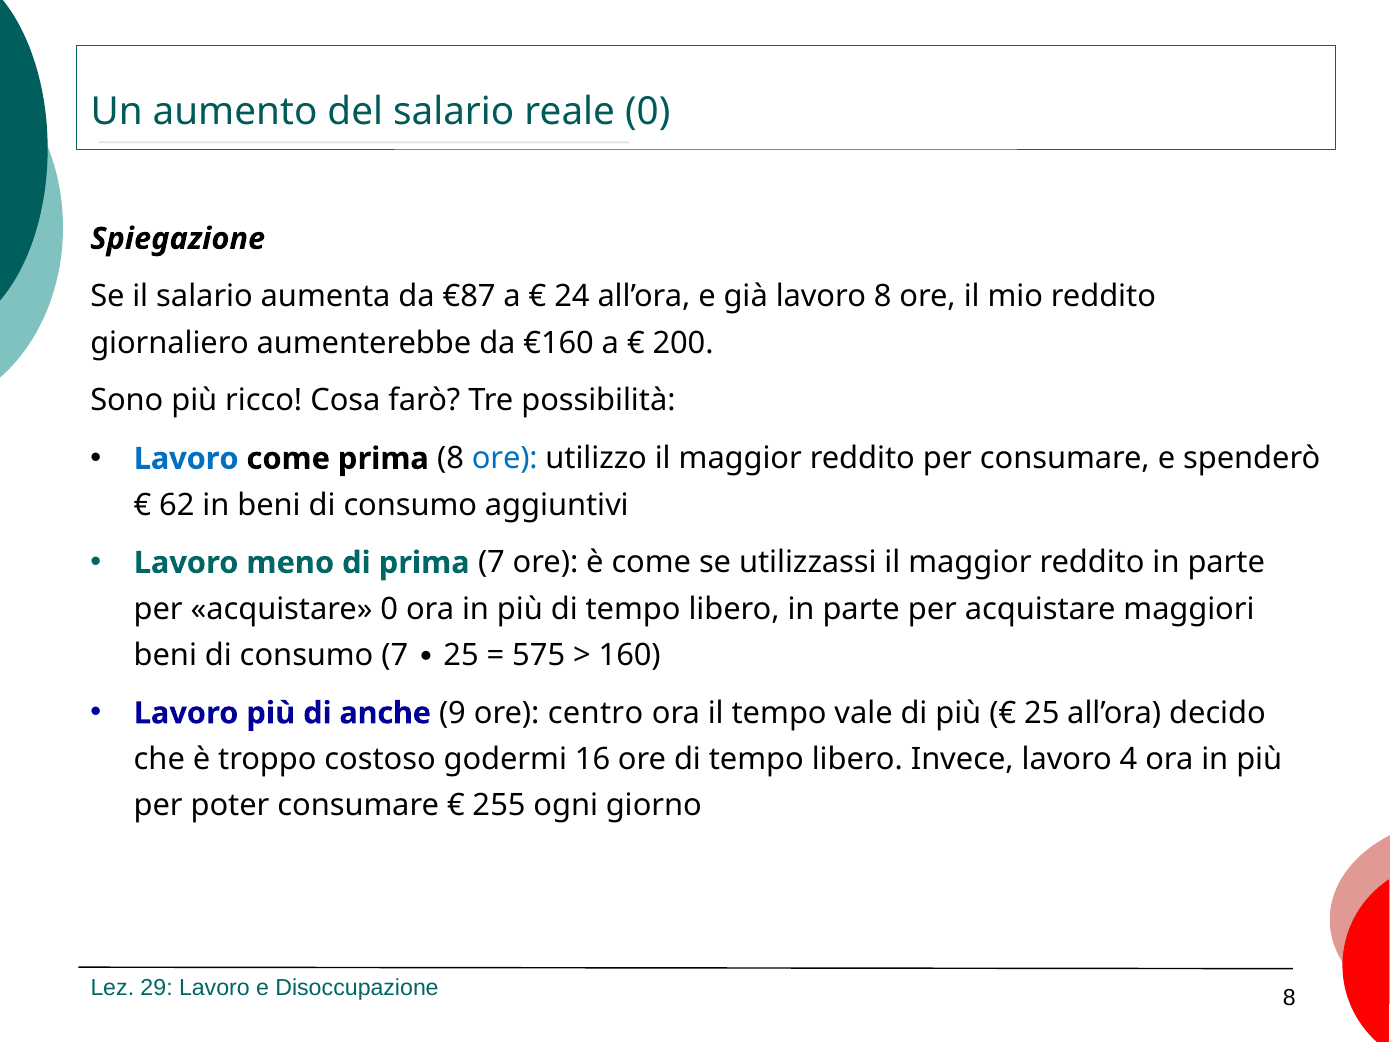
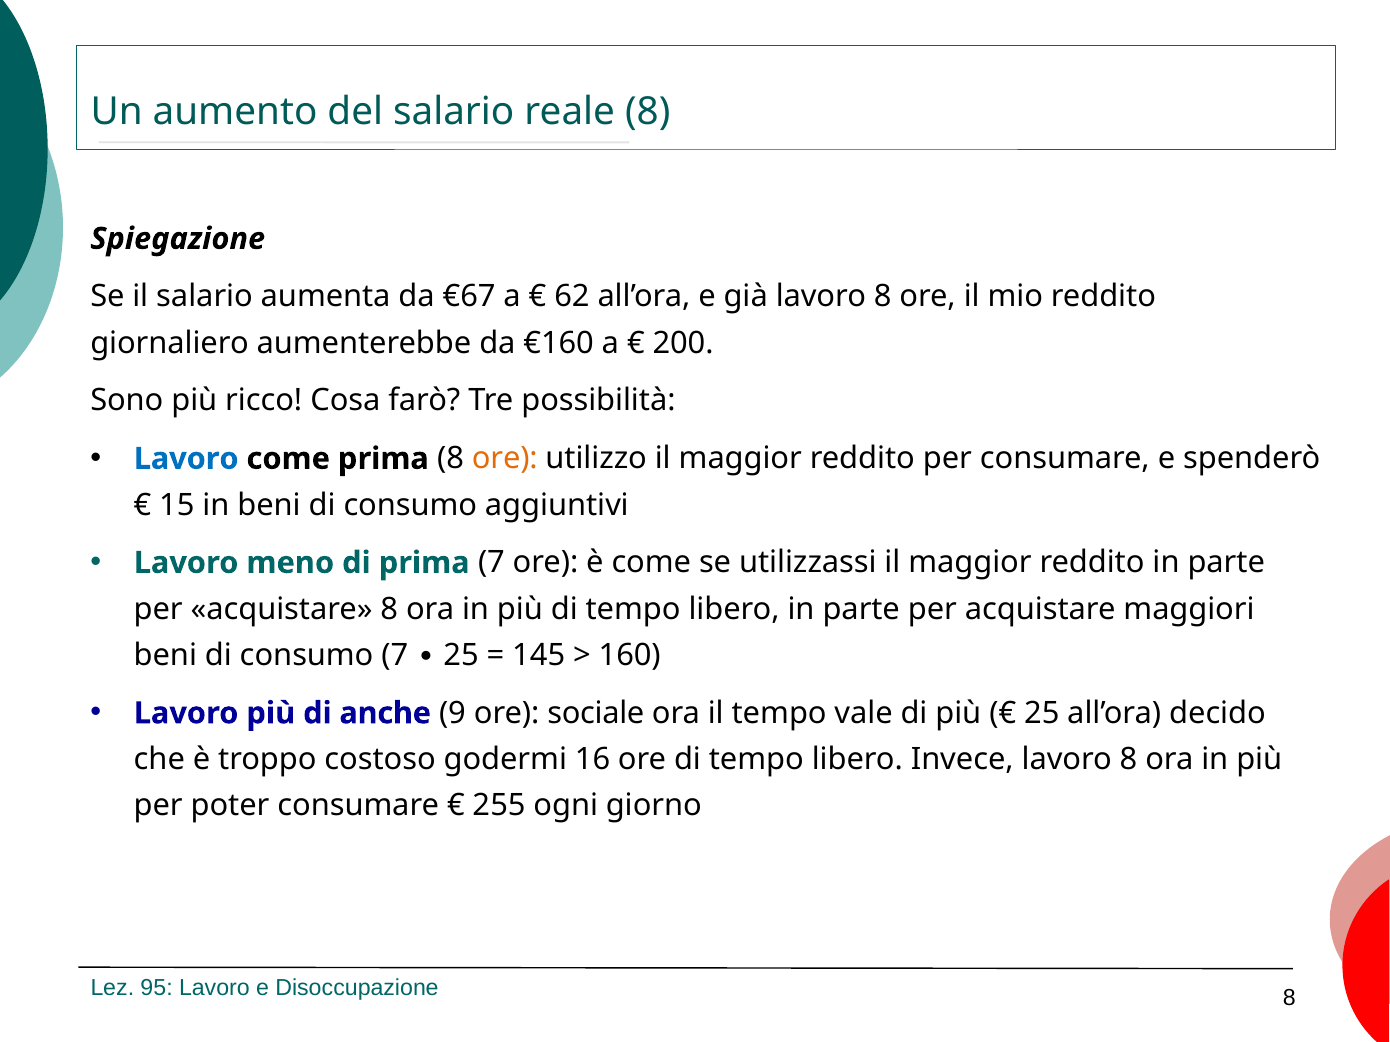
reale 0: 0 -> 8 (648, 111)
€87: €87 -> €67 (469, 297)
24: 24 -> 62 (572, 297)
ore colour: blue -> orange (505, 459)
62: 62 -> 15 (177, 505)
acquistare 0: 0 -> 8 (389, 609)
575: 575 -> 145 (539, 656)
centro: centro -> sociale (596, 714)
Invece lavoro 4: 4 -> 8 (1129, 760)
29: 29 -> 95 (157, 988)
